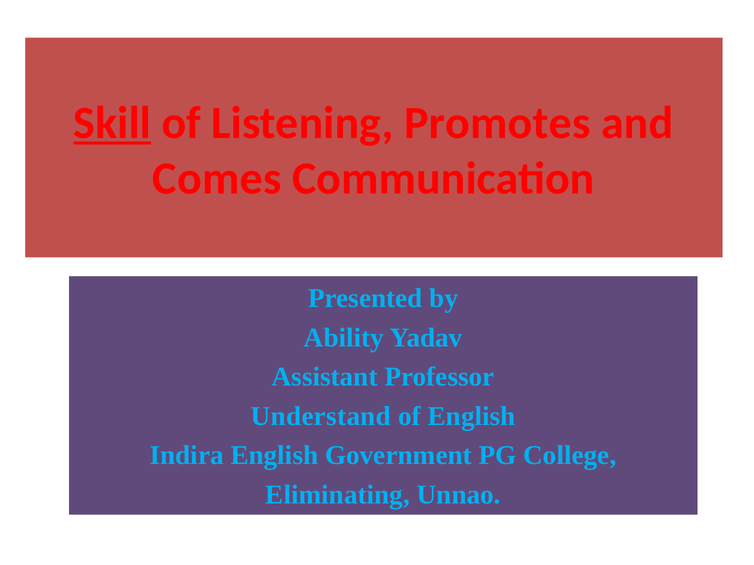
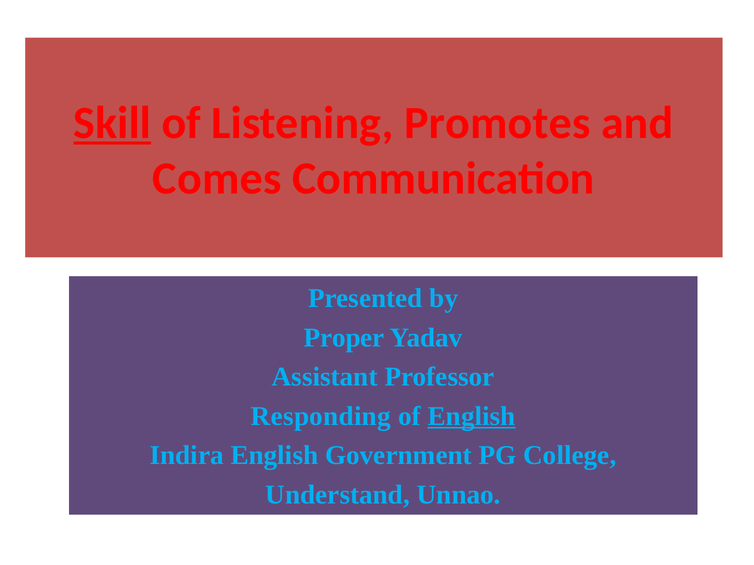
Ability: Ability -> Proper (344, 338)
Understand: Understand -> Responding (321, 417)
English underline: none -> present (472, 417)
Eliminating: Eliminating -> Understand (338, 495)
